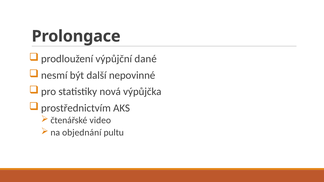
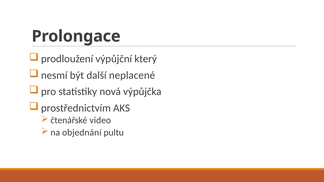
dané: dané -> který (146, 59)
nepovinné: nepovinné -> neplacené (132, 75)
